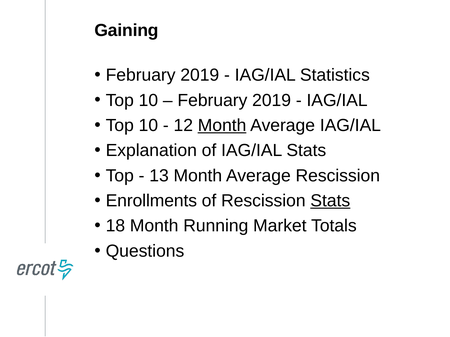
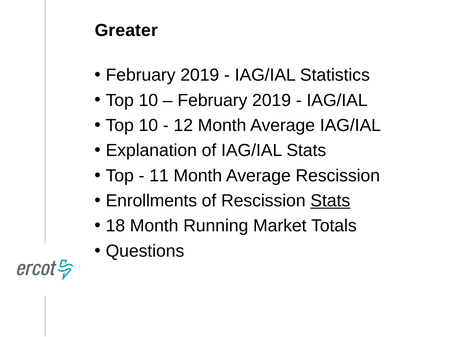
Gaining: Gaining -> Greater (126, 30)
Month underline: present -> none (222, 126)
13: 13 -> 11 (159, 176)
